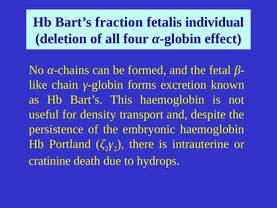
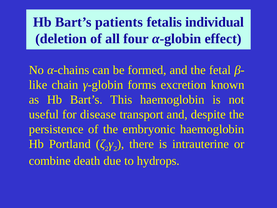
fraction: fraction -> patients (119, 22)
density: density -> disease (98, 114)
cratinine: cratinine -> combine (50, 161)
